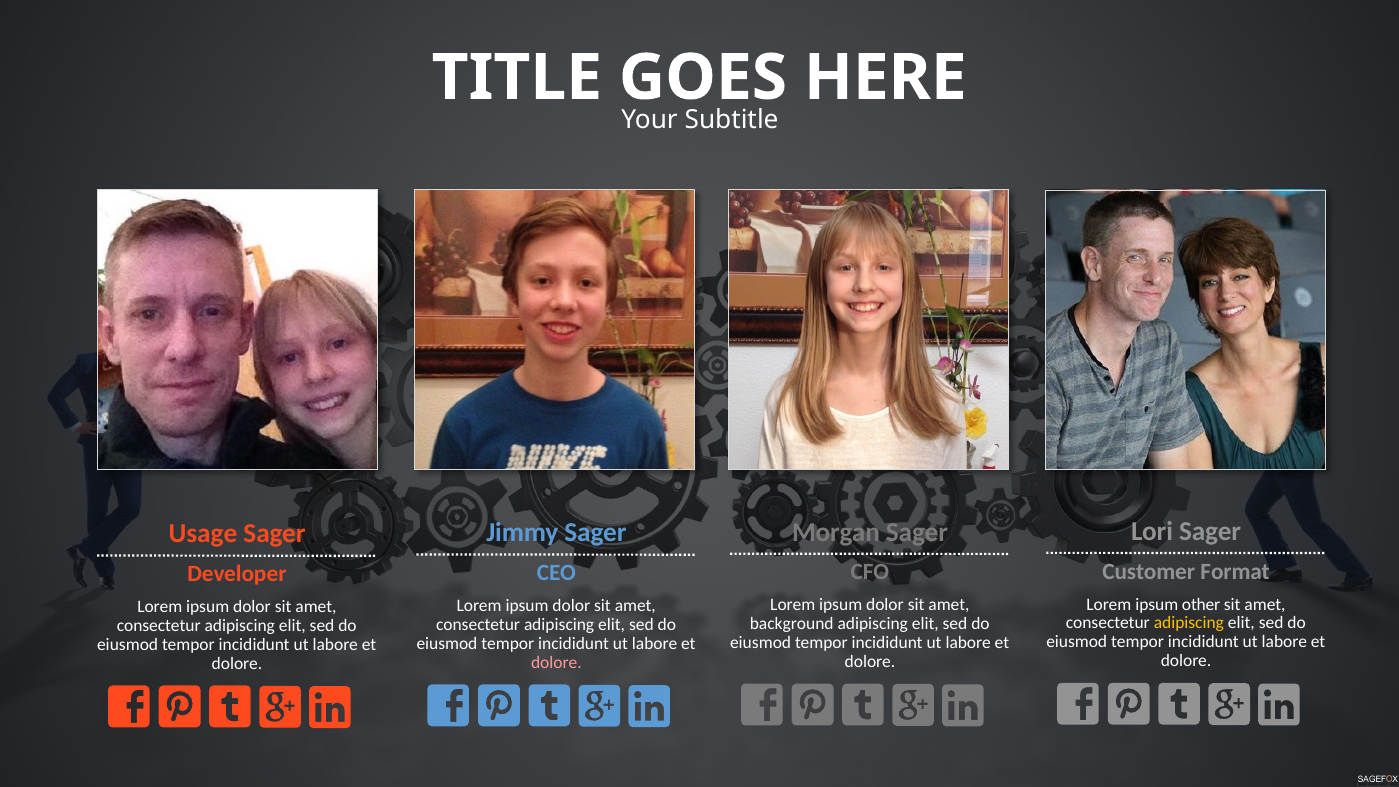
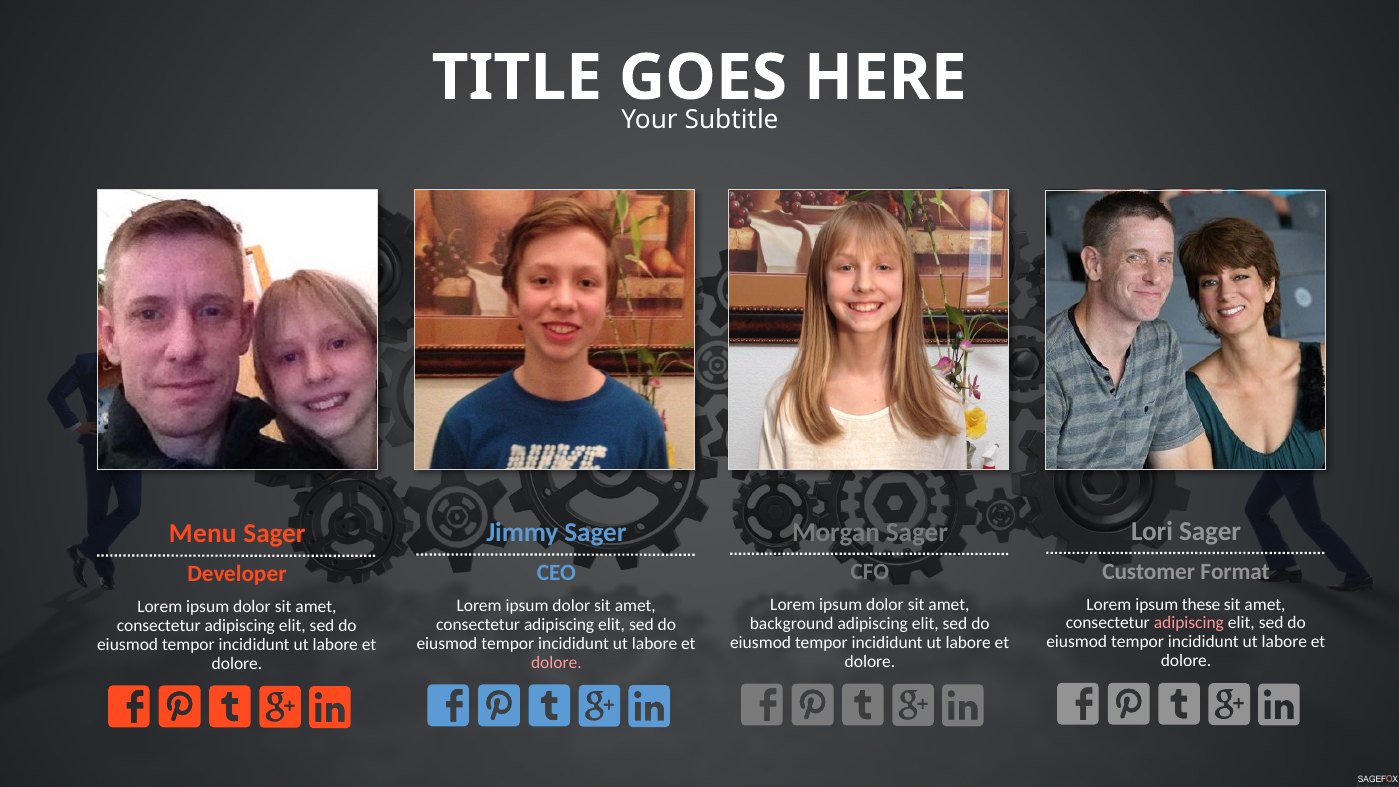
Usage: Usage -> Menu (203, 534)
other: other -> these (1201, 604)
adipiscing colour: yellow -> pink (1189, 623)
